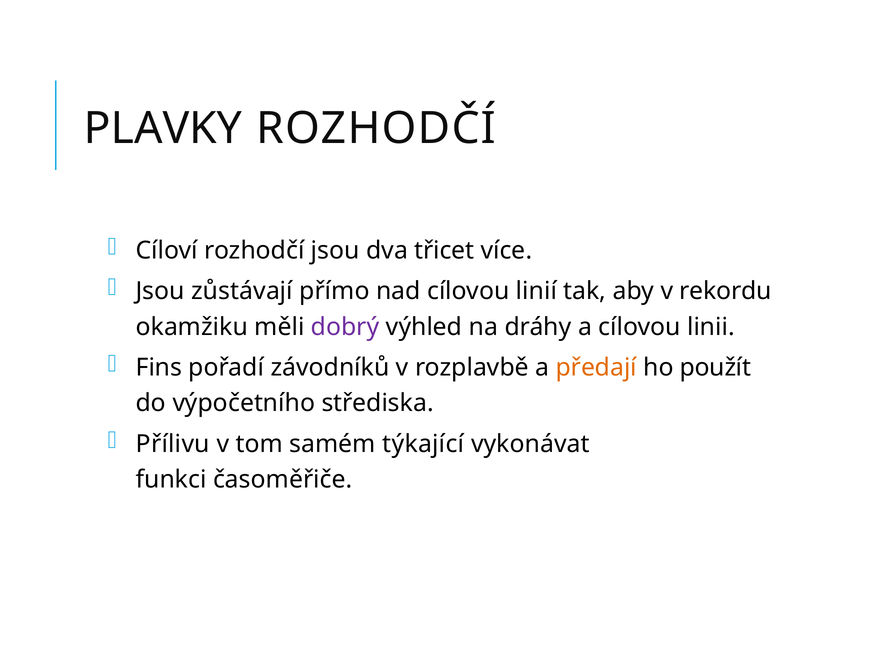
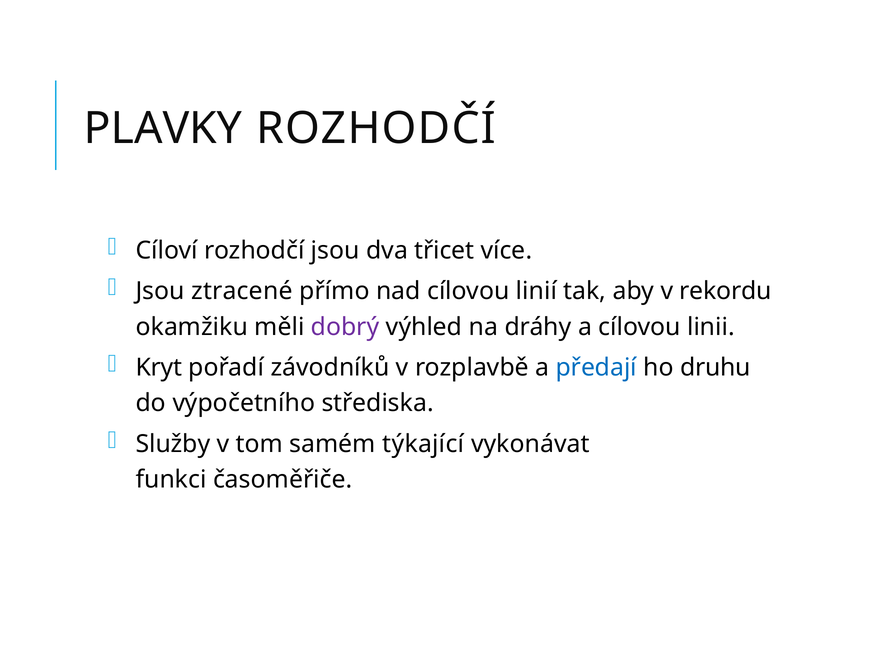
zůstávají: zůstávají -> ztracené (242, 291)
Fins: Fins -> Kryt (159, 367)
předají colour: orange -> blue (596, 367)
použít: použít -> druhu (715, 367)
Přílivu: Přílivu -> Služby (173, 444)
